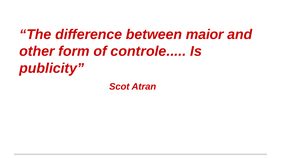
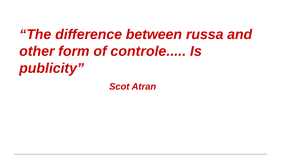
maior: maior -> russa (205, 35)
